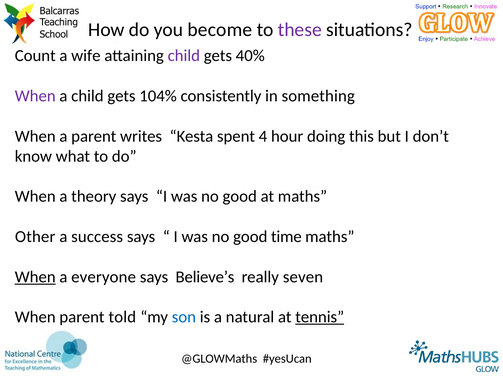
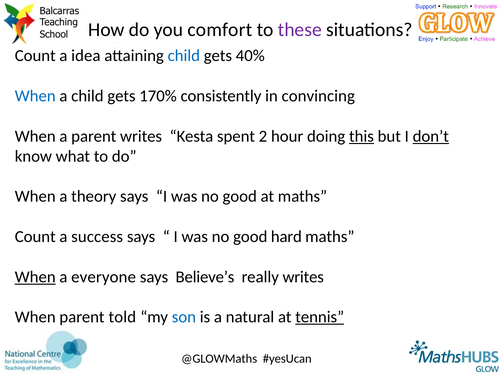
become: become -> comfort (220, 30)
wife: wife -> idea (86, 56)
child colour: purple -> blue (184, 56)
When colour: purple -> blue (35, 96)
104%: 104% -> 170% (158, 96)
something: something -> convincing (318, 96)
4: 4 -> 2 (263, 136)
this underline: none -> present (361, 136)
don’t underline: none -> present (431, 136)
Other: Other -> Count (35, 237)
time: time -> hard (286, 237)
really seven: seven -> writes (303, 277)
